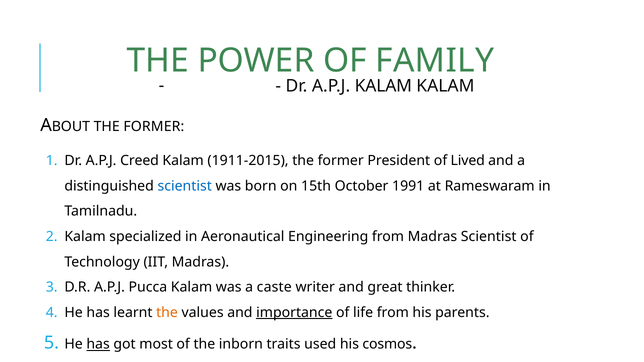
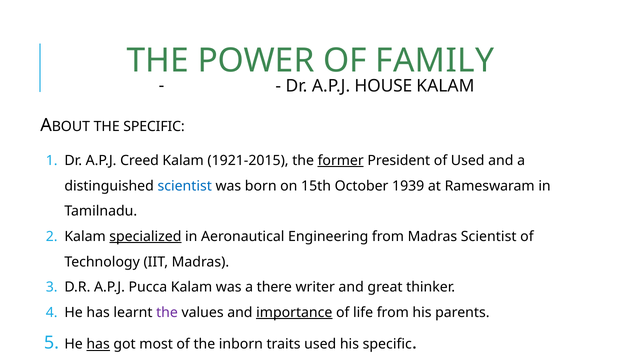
A.P.J KALAM: KALAM -> HOUSE (383, 86)
FORMER: FORMER -> SPECIFIC (154, 126)
1911-2015: 1911-2015 -> 1921-2015 (248, 161)
former underline: none -> present (341, 161)
of Lived: Lived -> Used (468, 161)
1991: 1991 -> 1939 (408, 186)
specialized underline: none -> present (145, 237)
caste: caste -> there (274, 287)
the colour: orange -> purple (167, 313)
his cosmos: cosmos -> specific (387, 345)
